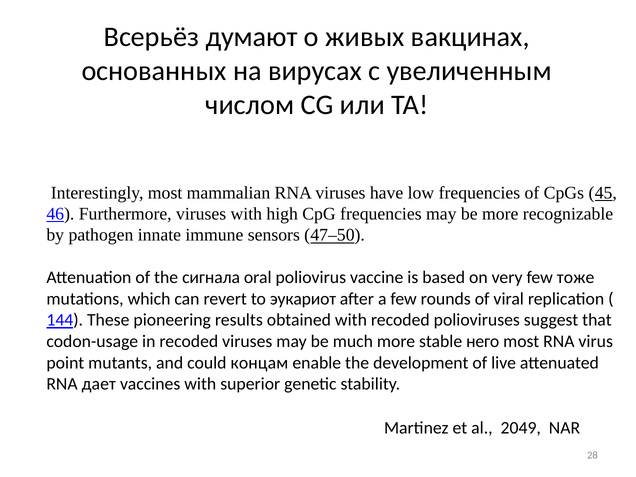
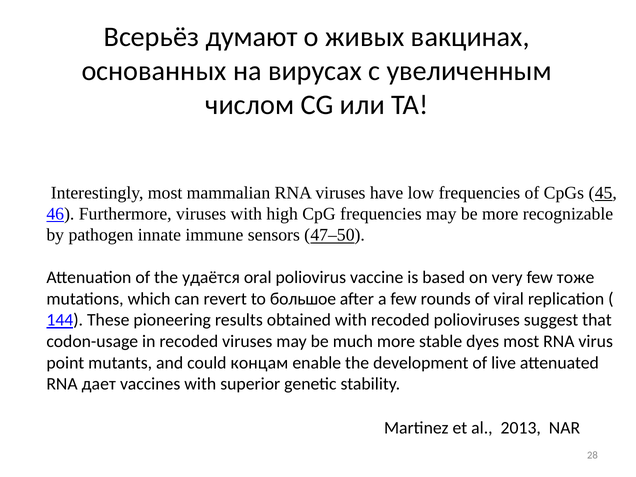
сигнала: сигнала -> удаётся (211, 278)
эукариот: эукариот -> большое (303, 299)
него: него -> dyes (483, 342)
2049: 2049 -> 2013 (521, 428)
